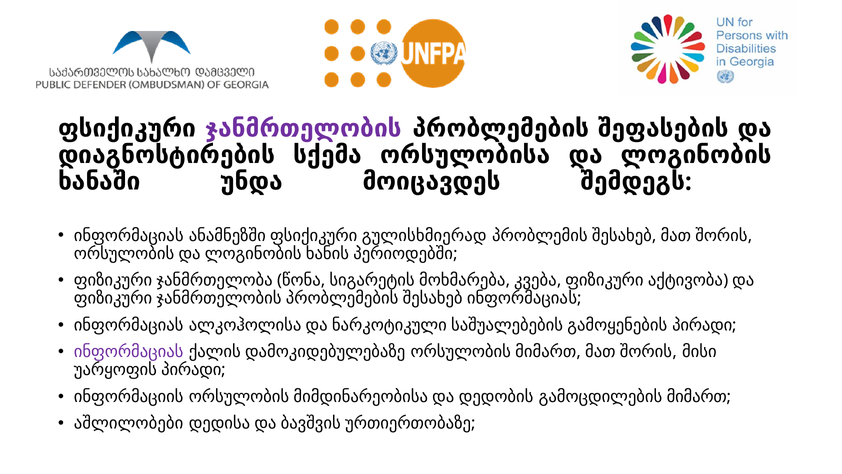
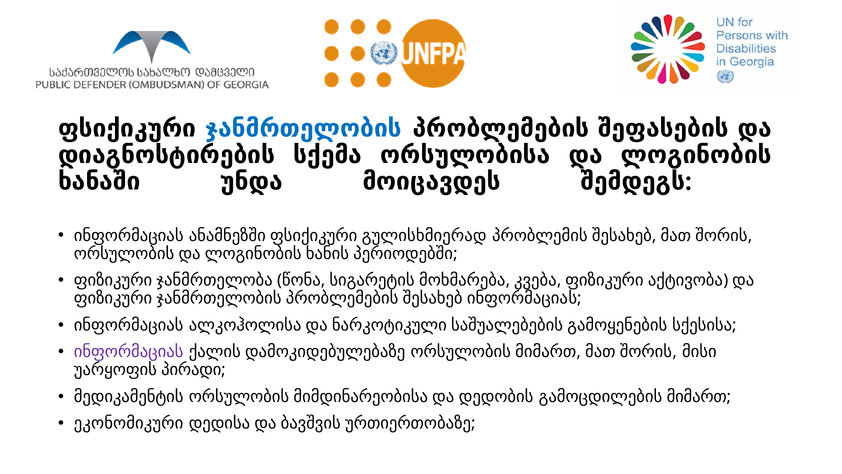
ჯანმრთელობის colour: purple -> blue (303, 129)
გამოყენების პირადი: პირადი -> სქესისა (702, 325)
ინფორმაციის: ინფორმაციის -> მედიკამენტის (129, 396)
აშლილობები: აშლილობები -> ეკონომიკური (129, 423)
